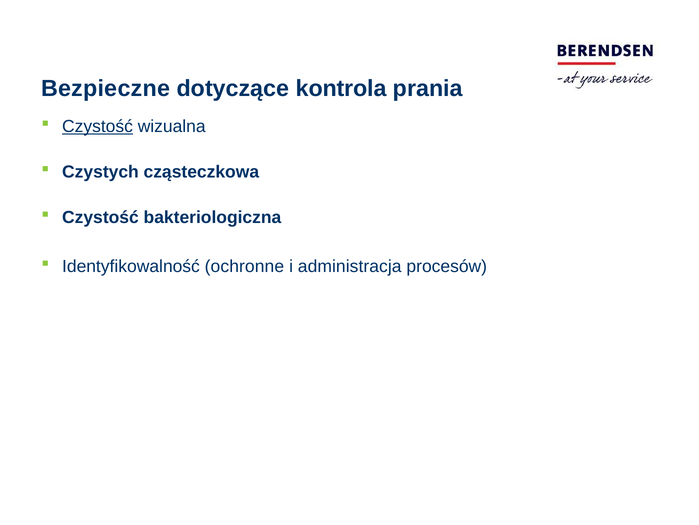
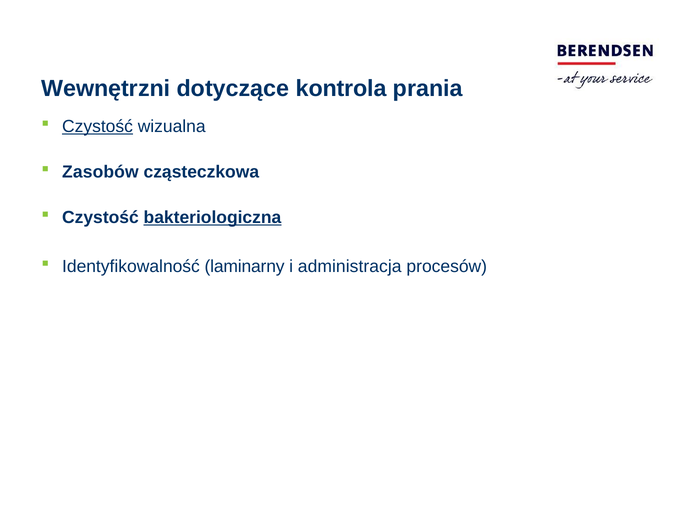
Bezpieczne: Bezpieczne -> Wewnętrzni (106, 88)
Czystych: Czystych -> Zasobów (100, 172)
bakteriologiczna underline: none -> present (212, 217)
ochronne: ochronne -> laminarny (245, 266)
